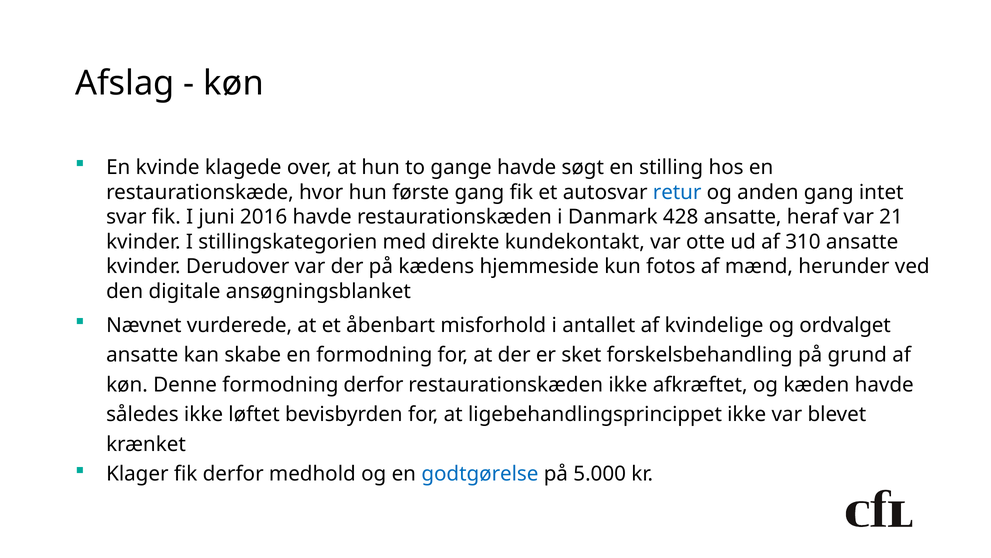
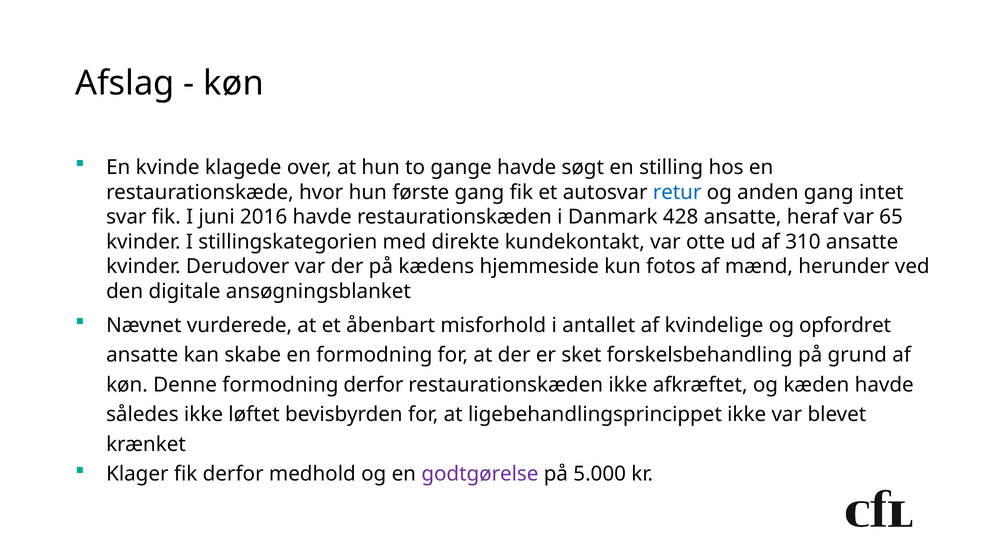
21: 21 -> 65 (891, 217)
ordvalget: ordvalget -> opfordret (845, 325)
godtgørelse colour: blue -> purple (480, 474)
